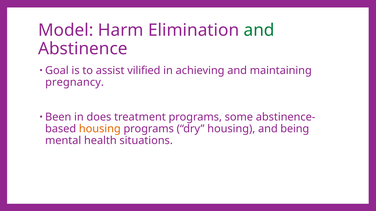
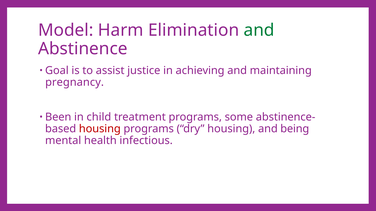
vilified: vilified -> justice (144, 71)
does: does -> child (99, 117)
housing colour: orange -> red (100, 129)
situations: situations -> infectious (146, 141)
